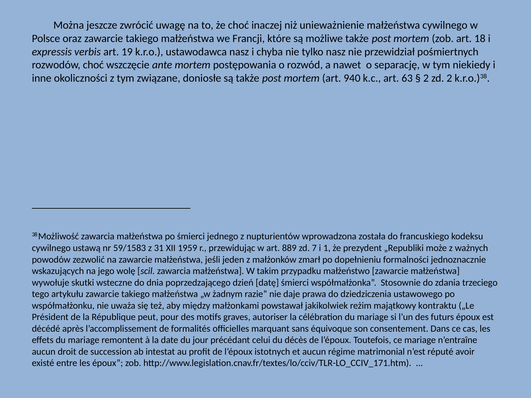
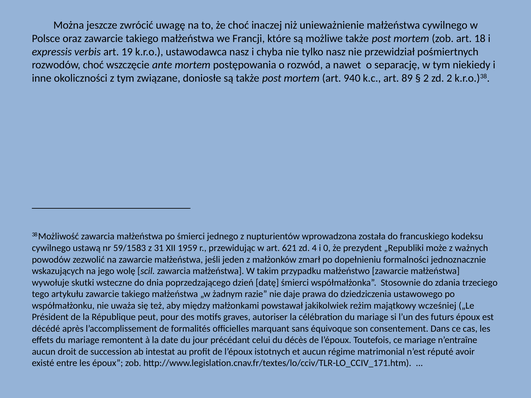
63: 63 -> 89 (407, 78)
889: 889 -> 621 (289, 248)
7: 7 -> 4 (314, 248)
1: 1 -> 0 (327, 248)
kontraktu: kontraktu -> wcześniej (437, 306)
